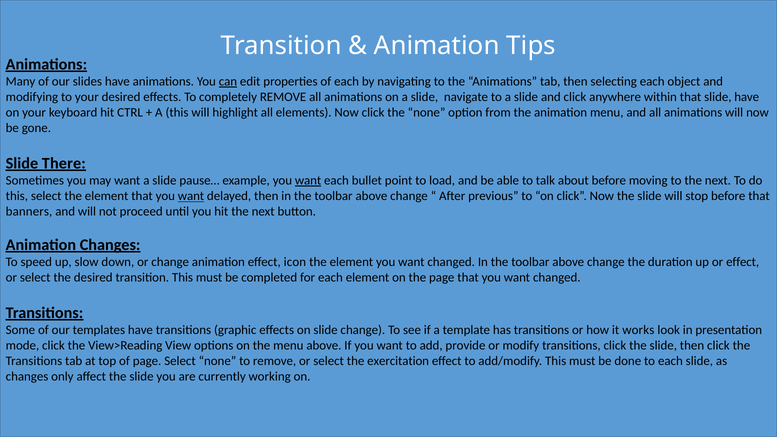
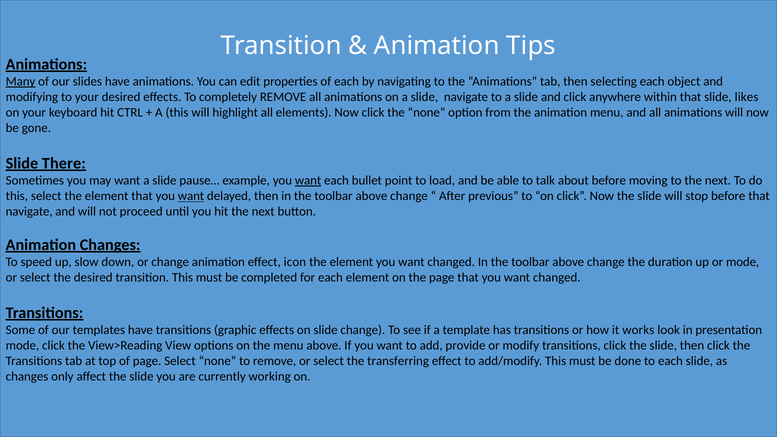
Many underline: none -> present (21, 82)
can underline: present -> none (228, 82)
slide have: have -> likes (747, 97)
banners: banners -> navigate (29, 212)
or effect: effect -> mode (743, 262)
exercitation: exercitation -> transferring (398, 361)
